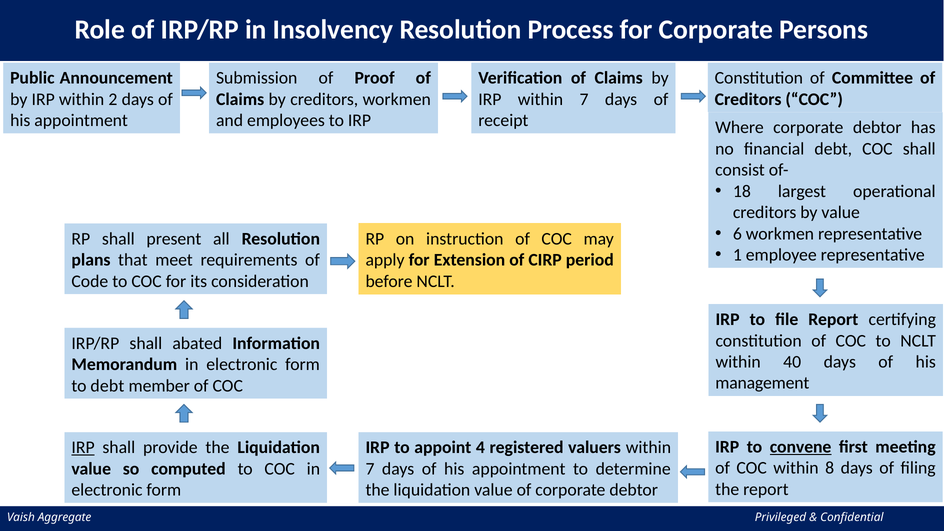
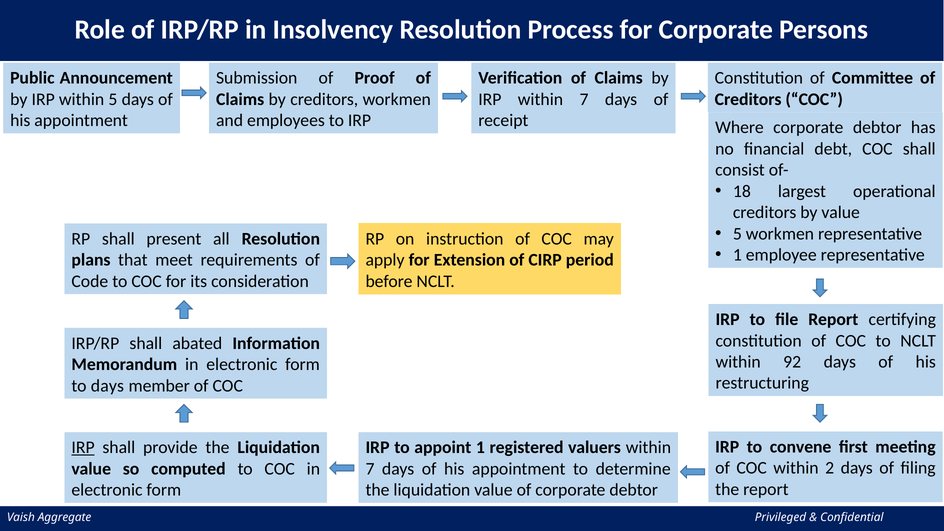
within 2: 2 -> 5 (113, 99)
6: 6 -> 5 (737, 234)
40: 40 -> 92 (792, 362)
management: management -> restructuring (762, 383)
to debt: debt -> days (107, 386)
convene underline: present -> none (801, 447)
appoint 4: 4 -> 1 (480, 448)
8: 8 -> 2 (830, 468)
